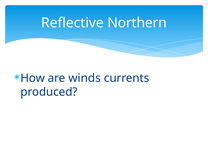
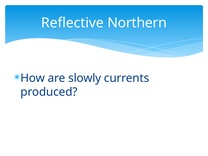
winds: winds -> slowly (85, 78)
